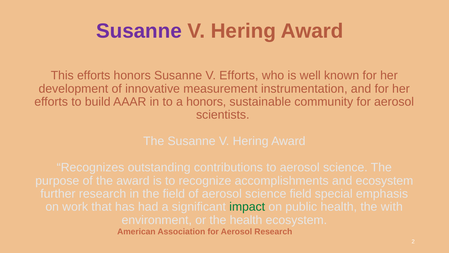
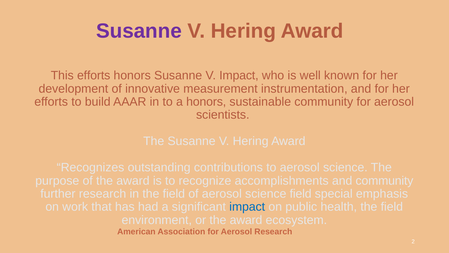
V Efforts: Efforts -> Impact (239, 75)
and ecosystem: ecosystem -> community (384, 180)
impact colour: green -> blue (247, 207)
health the with: with -> field (392, 207)
or the health: health -> award (246, 220)
